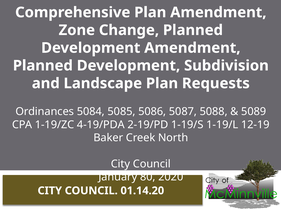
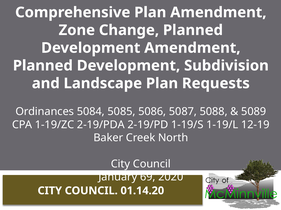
4-19/PDA: 4-19/PDA -> 2-19/PDA (101, 125)
80: 80 -> 69 (148, 178)
